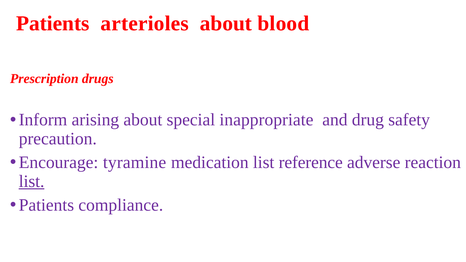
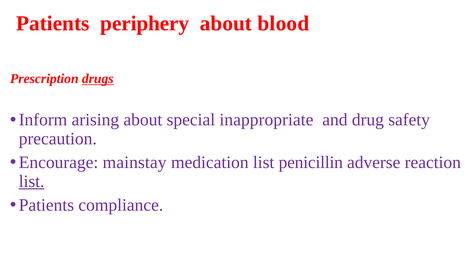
arterioles: arterioles -> periphery (145, 23)
drugs underline: none -> present (98, 79)
tyramine: tyramine -> mainstay (135, 163)
reference: reference -> penicillin (311, 163)
